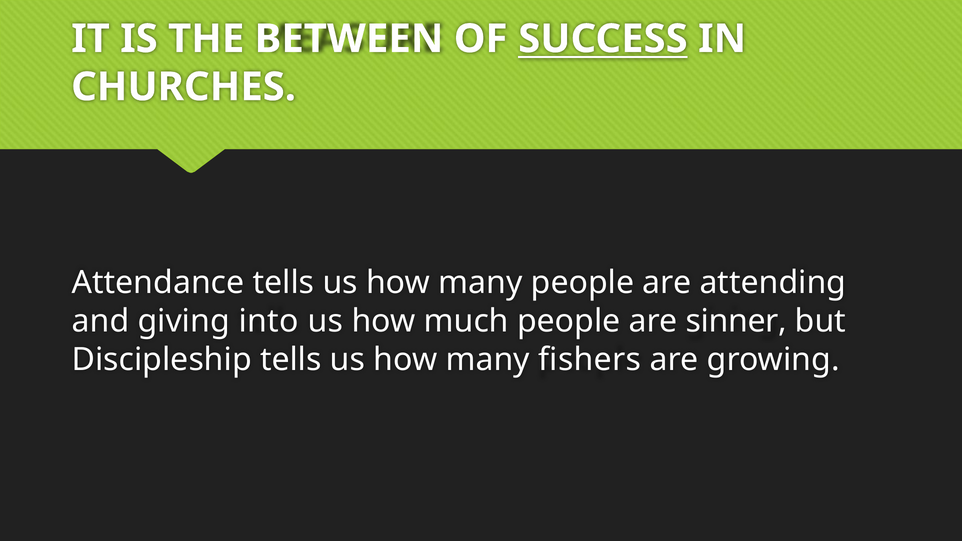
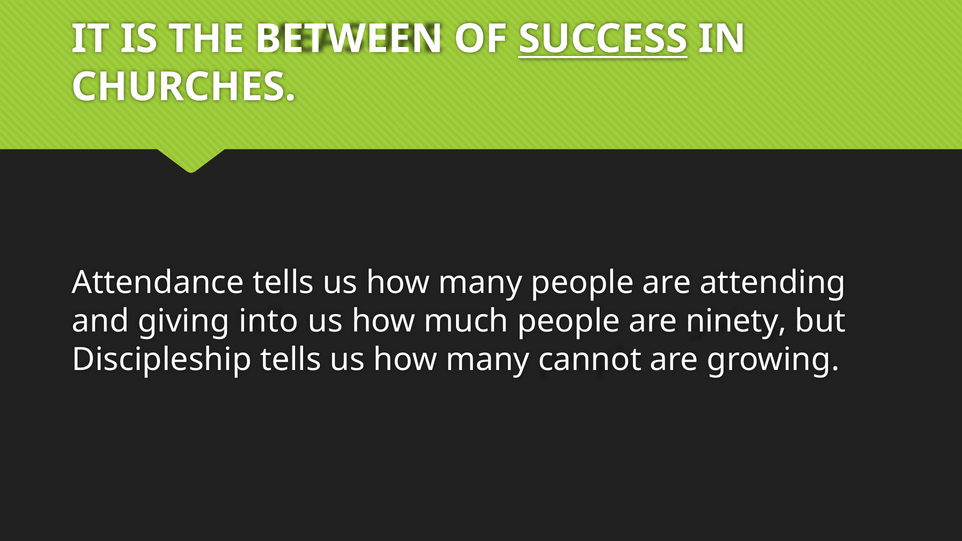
sinner: sinner -> ninety (736, 321)
fishers: fishers -> cannot (590, 360)
